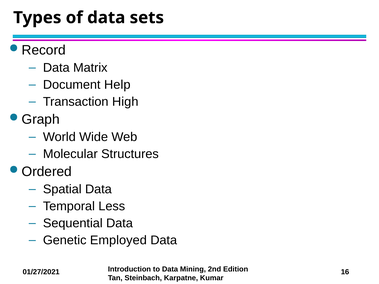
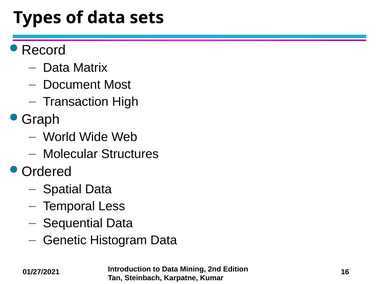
Help: Help -> Most (117, 85)
Employed: Employed -> Histogram (118, 240)
